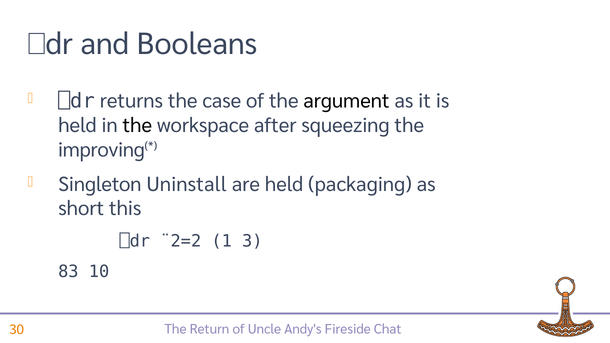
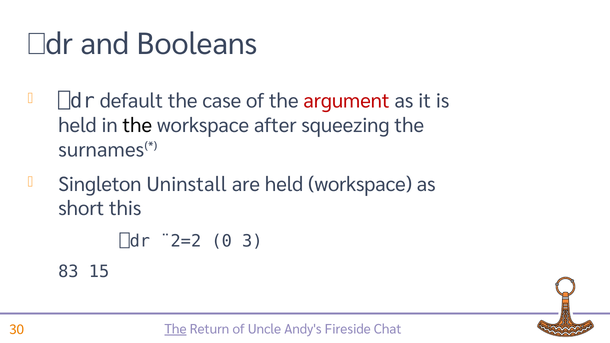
returns: returns -> default (131, 101)
argument colour: black -> red (347, 101)
improving: improving -> surnames (101, 150)
held packaging: packaging -> workspace (360, 184)
1: 1 -> 0 (222, 241)
10: 10 -> 15 (99, 272)
The underline: none -> present (175, 329)
